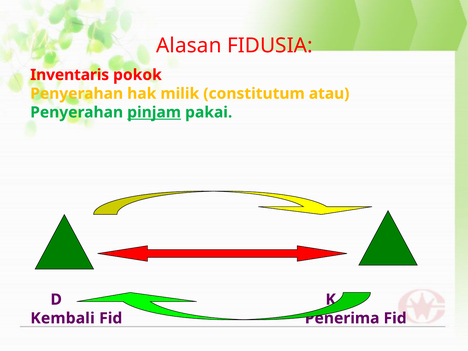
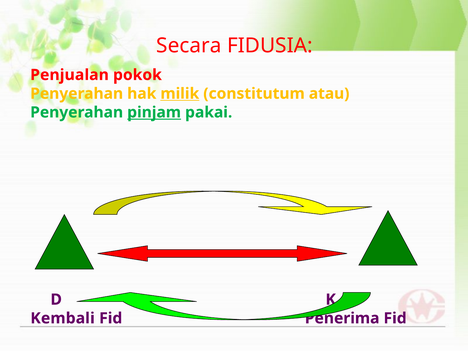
Alasan: Alasan -> Secara (189, 45)
Inventaris: Inventaris -> Penjualan (70, 75)
milik underline: none -> present (180, 94)
